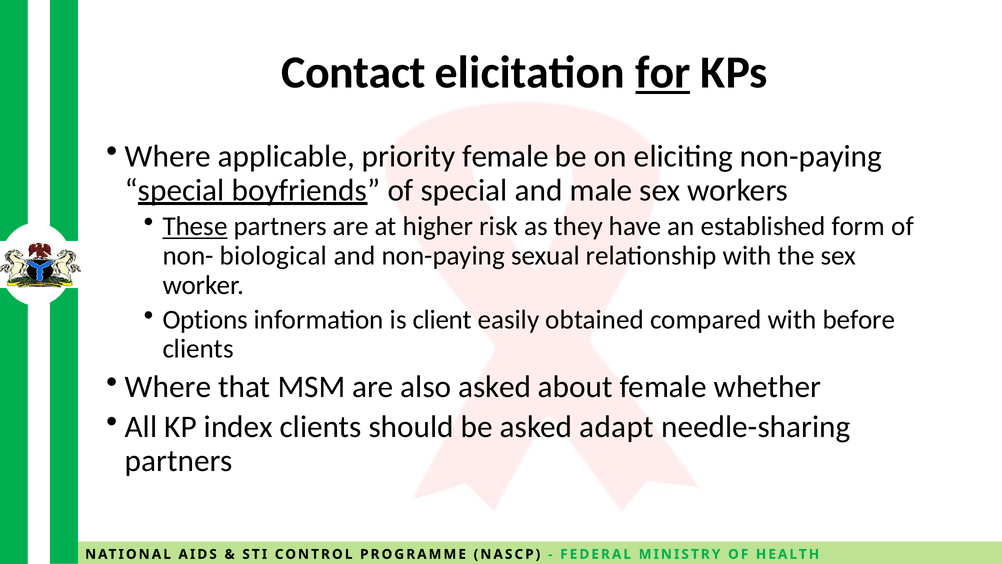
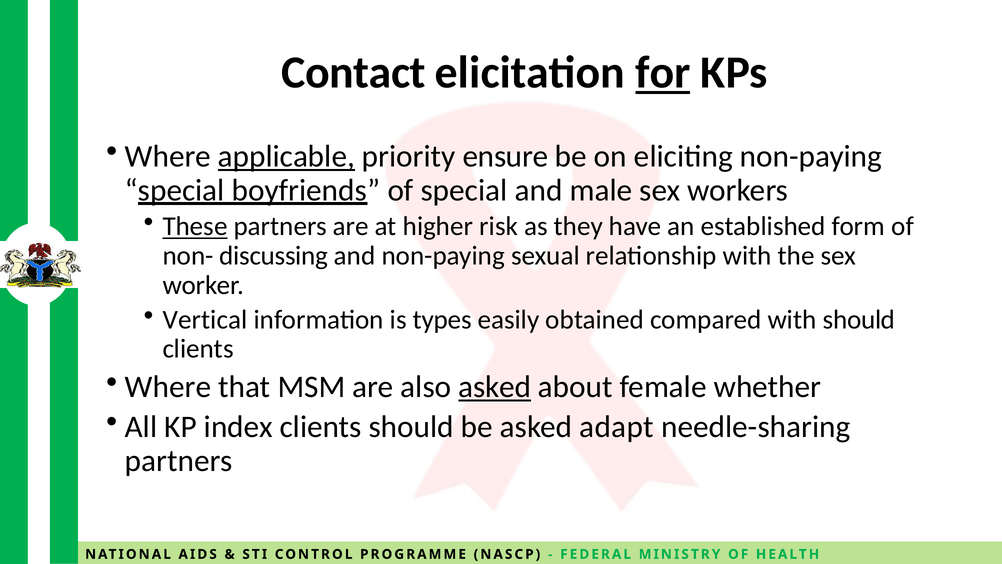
applicable underline: none -> present (286, 156)
priority female: female -> ensure (505, 156)
biological: biological -> discussing (274, 256)
Options: Options -> Vertical (205, 319)
client: client -> types (442, 319)
with before: before -> should (859, 319)
asked underline: none -> present (495, 387)
